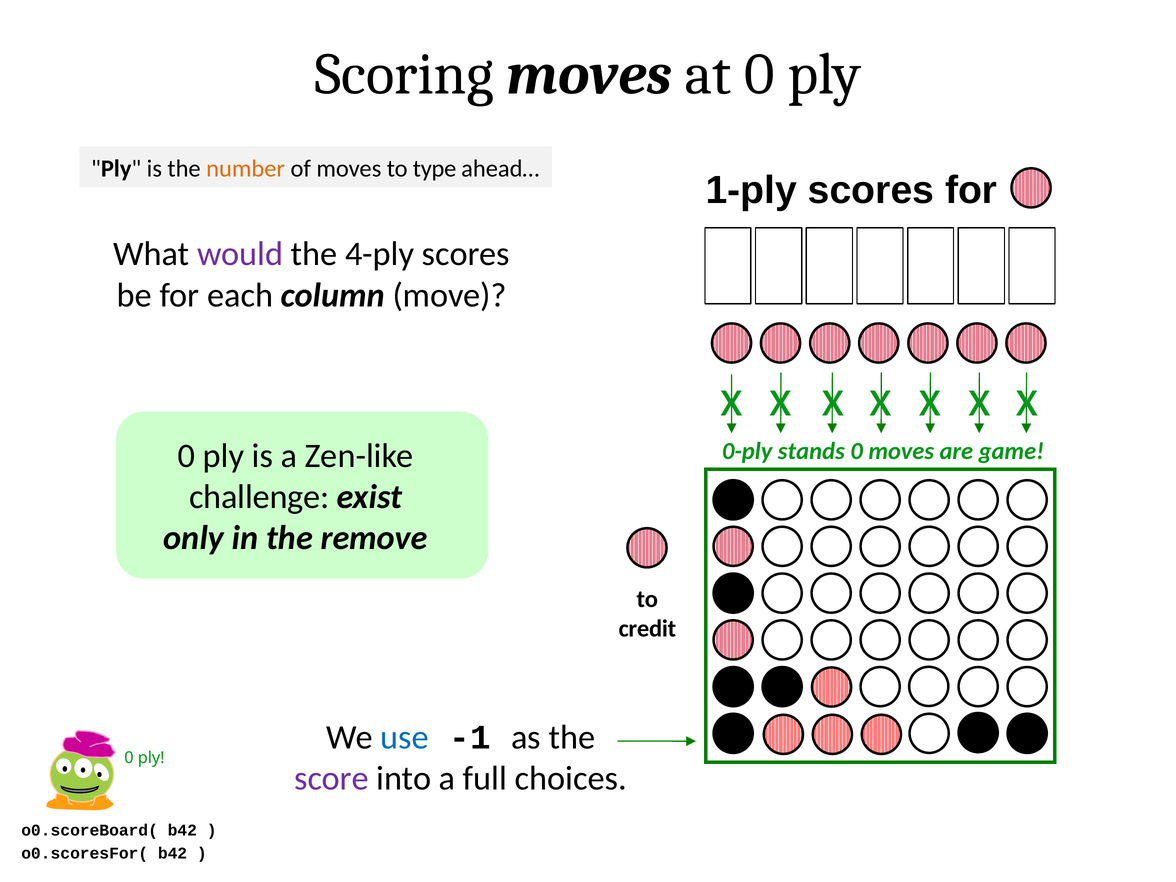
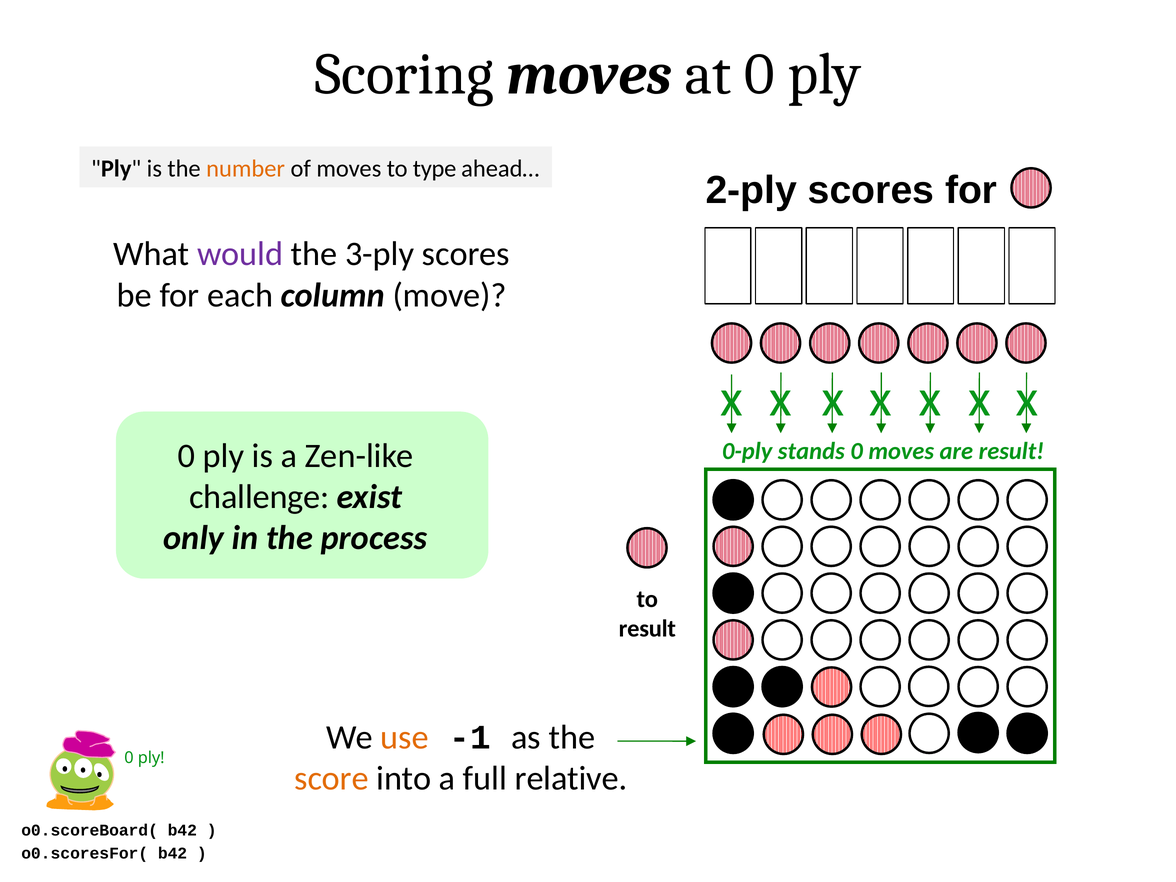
1-ply: 1-ply -> 2-ply (751, 190)
4-ply: 4-ply -> 3-ply (380, 254)
are game: game -> result (1011, 451)
remove: remove -> process (374, 538)
credit: credit -> result (647, 629)
use colour: blue -> orange (405, 737)
score colour: purple -> orange (331, 779)
choices: choices -> relative (571, 779)
